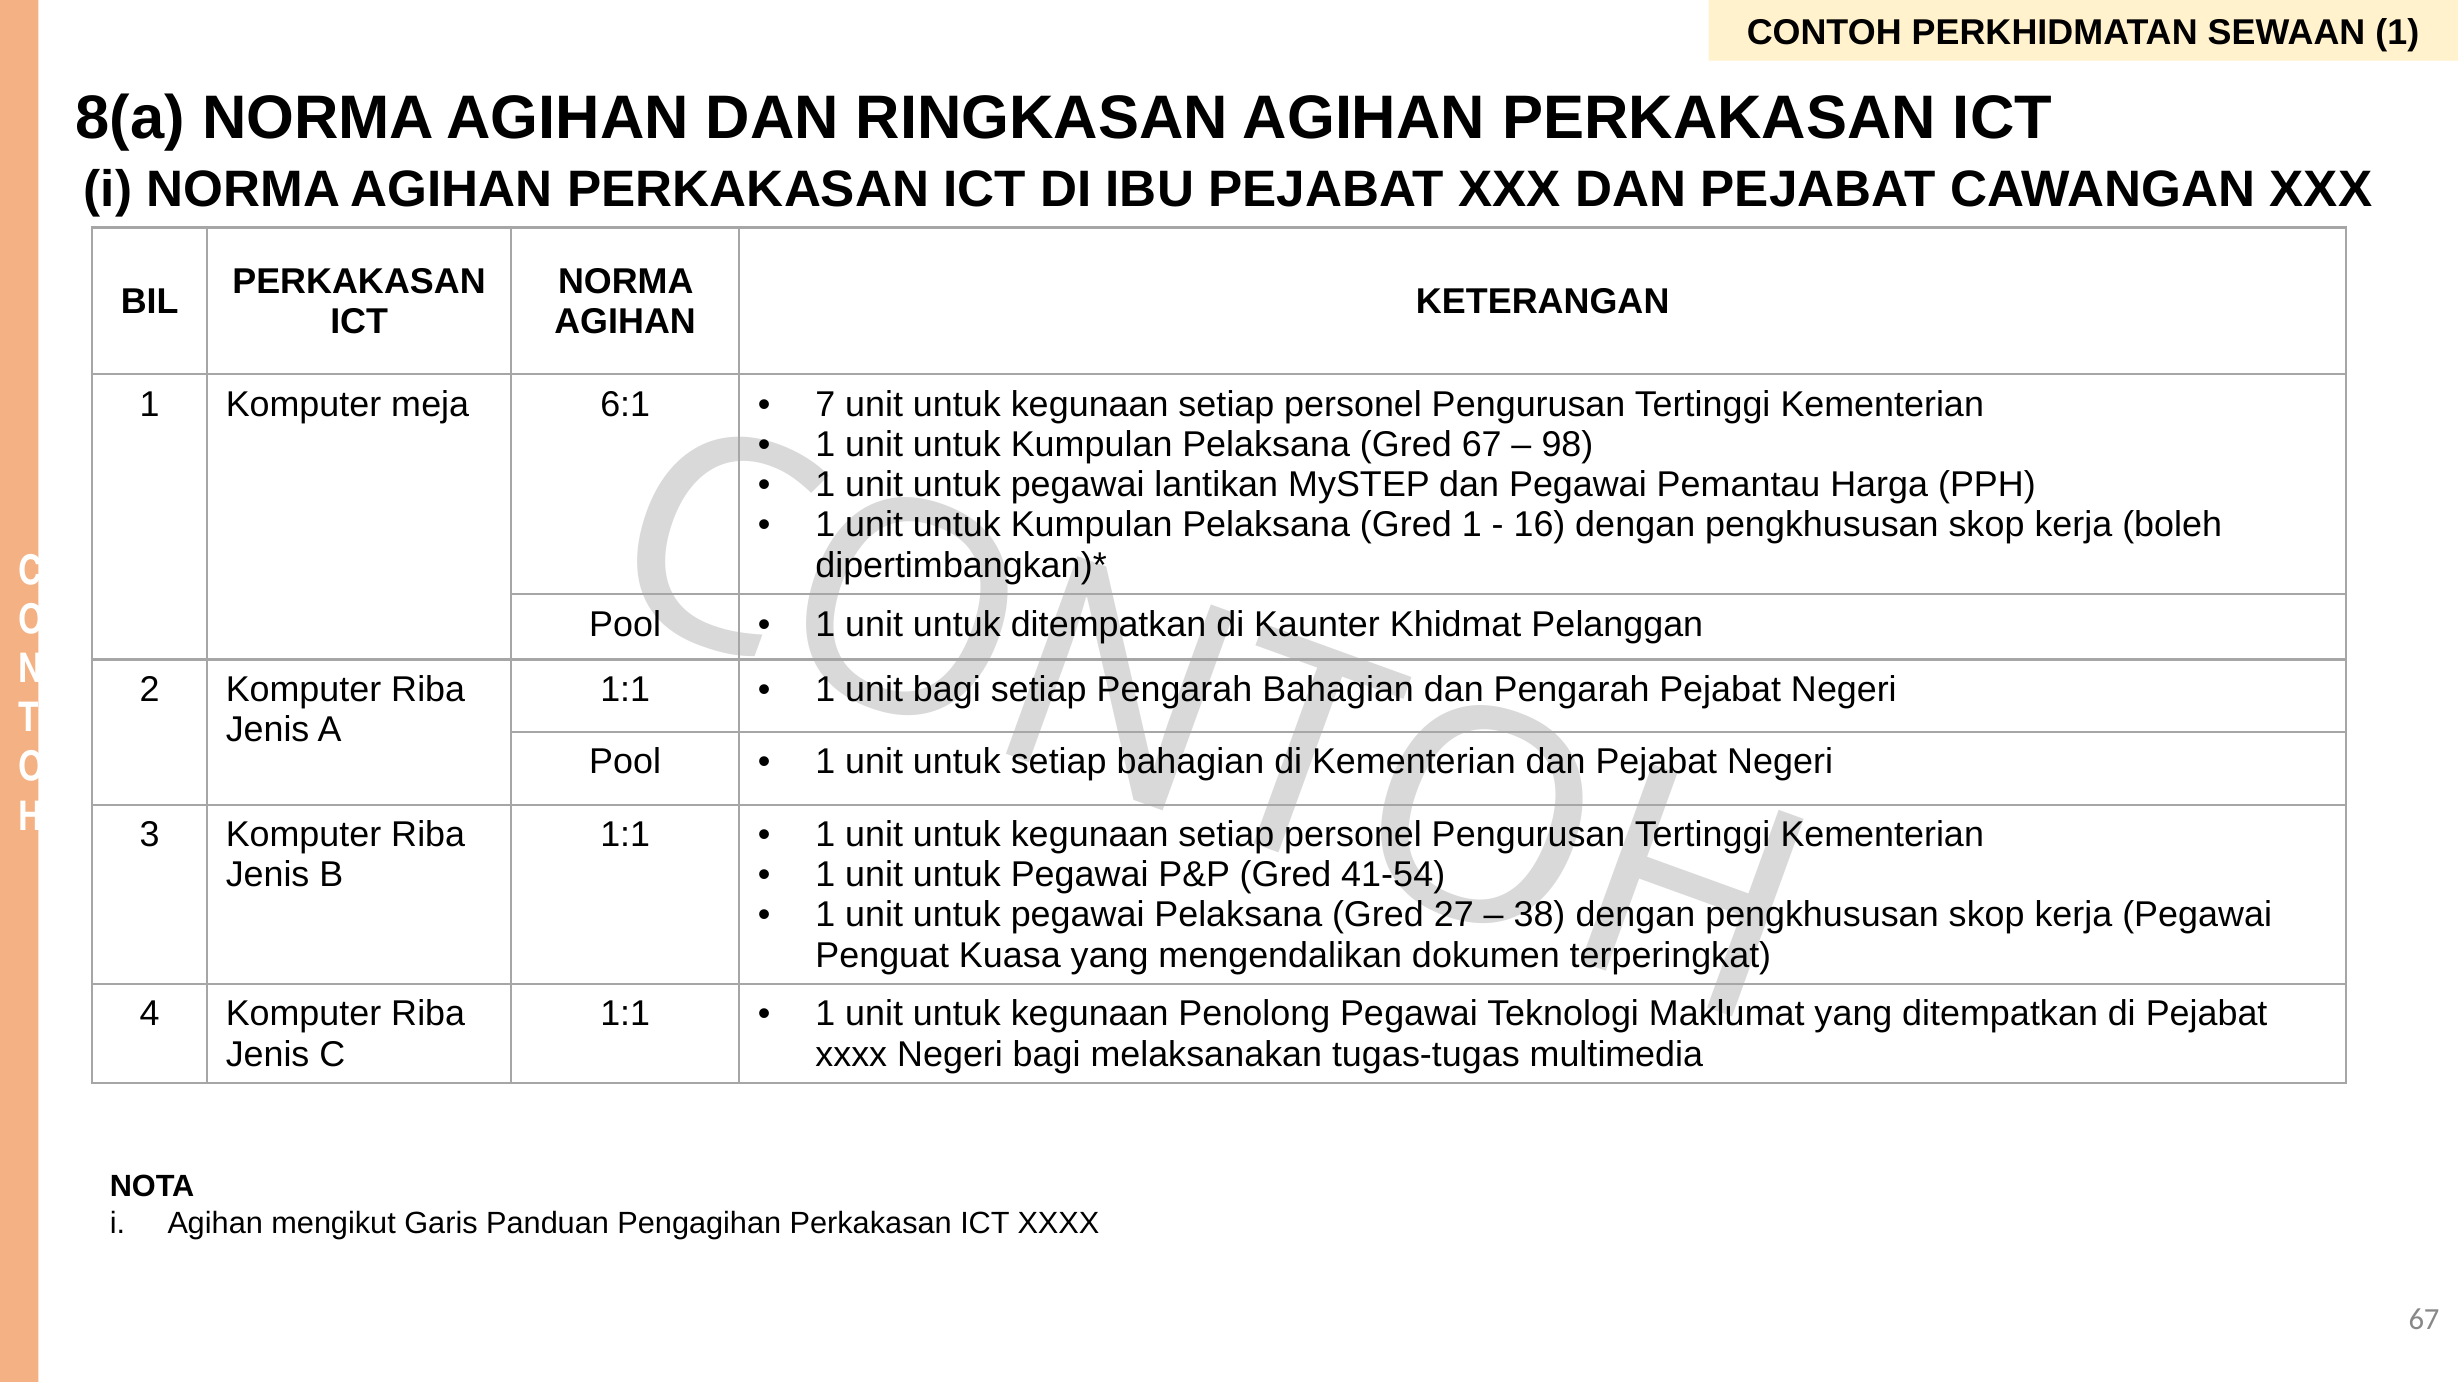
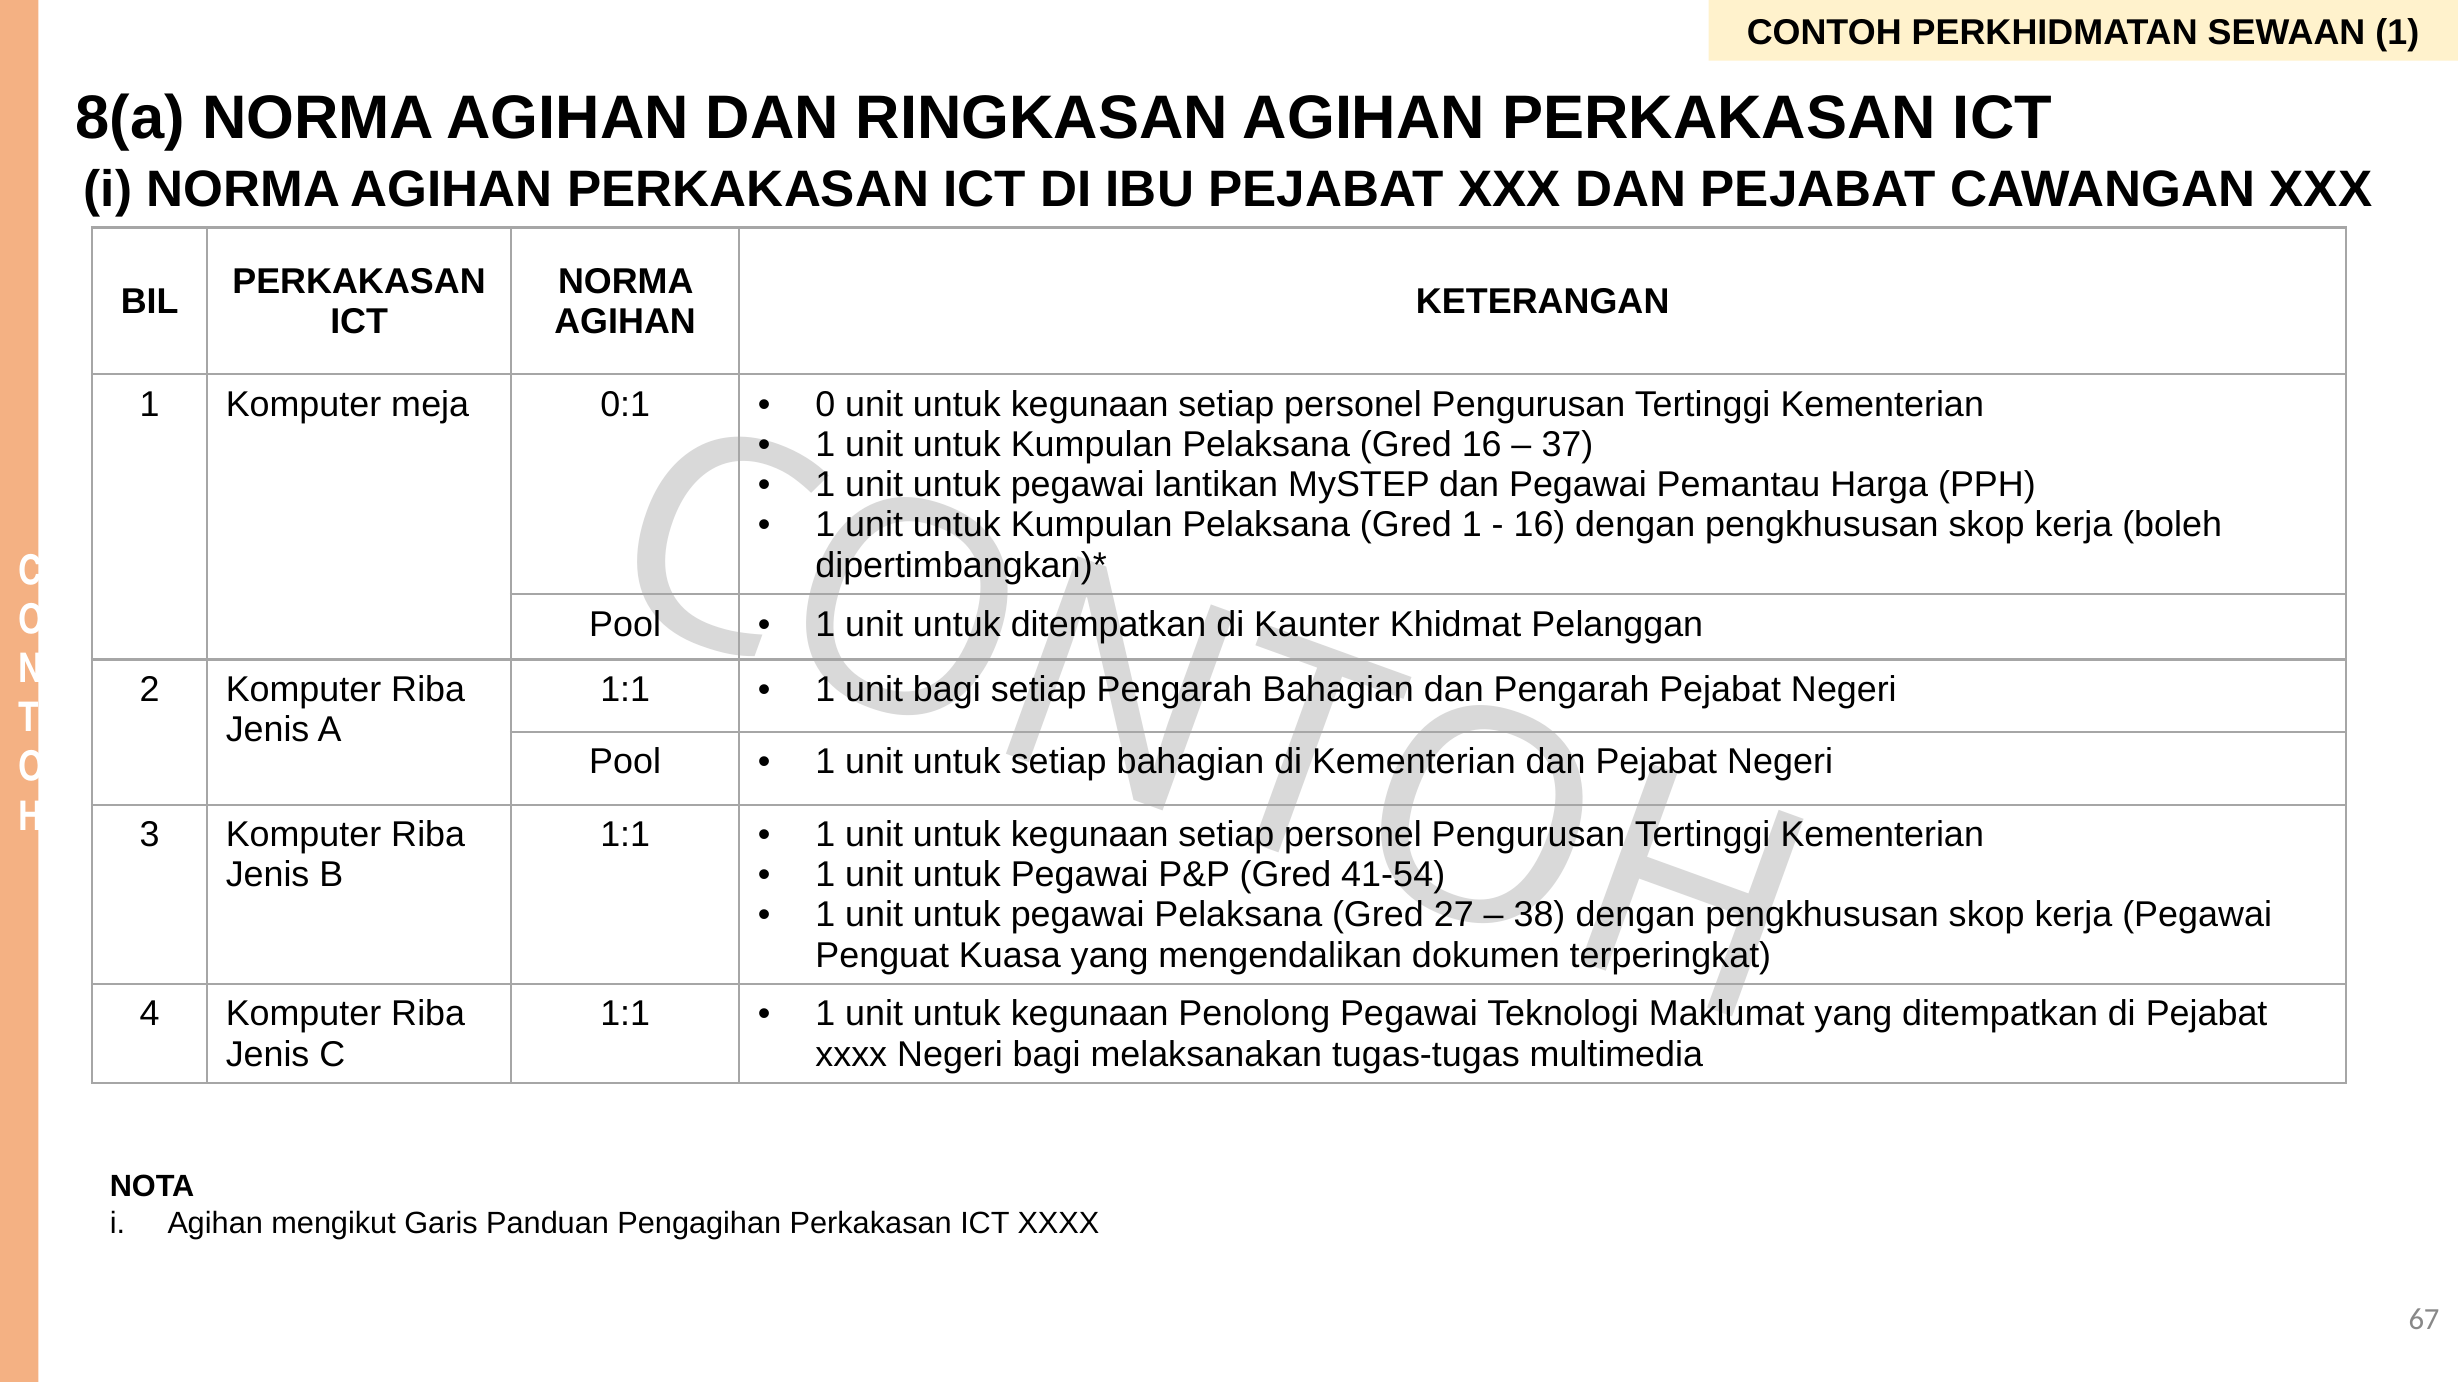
6:1: 6:1 -> 0:1 (625, 405)
7: 7 -> 0 (825, 405)
Gred 67: 67 -> 16 (1482, 445)
98: 98 -> 37 (1567, 445)
